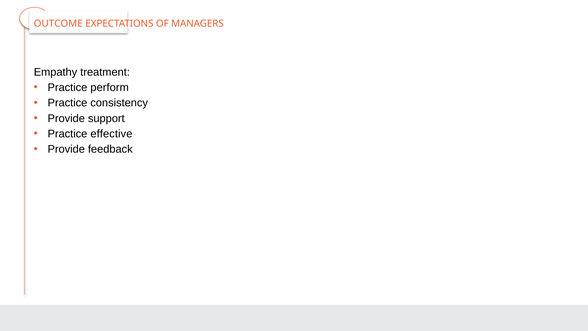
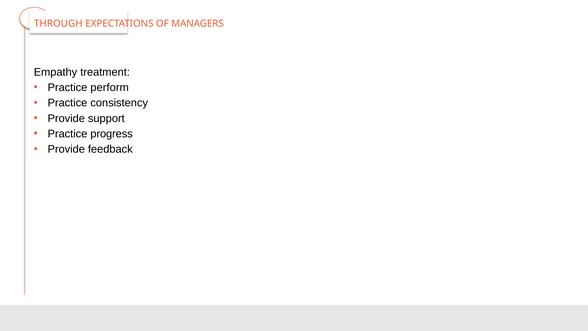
OUTCOME: OUTCOME -> THROUGH (58, 24)
effective: effective -> progress (112, 134)
